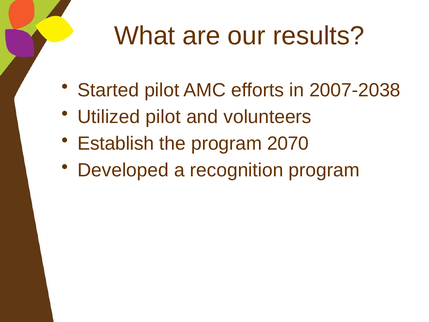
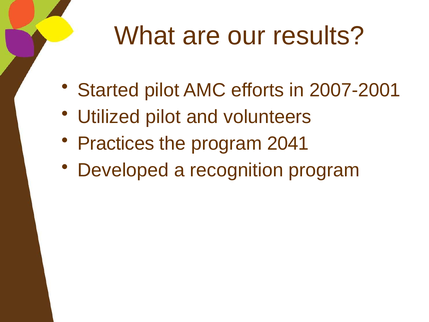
2007-2038: 2007-2038 -> 2007-2001 (355, 90)
Establish: Establish -> Practices (116, 143)
2070: 2070 -> 2041 (288, 143)
